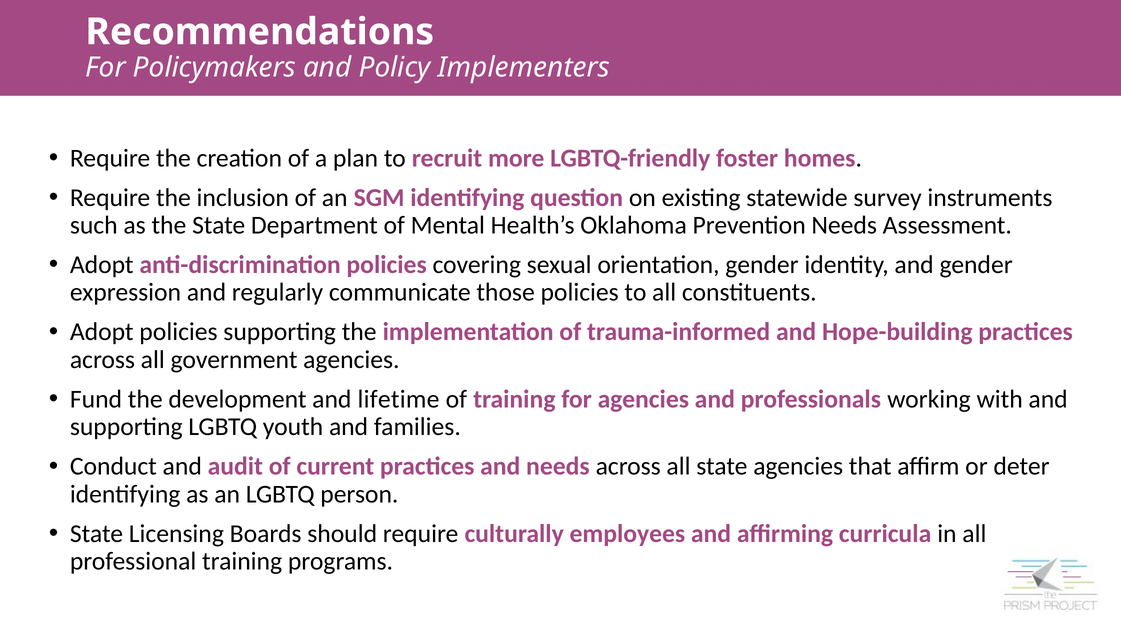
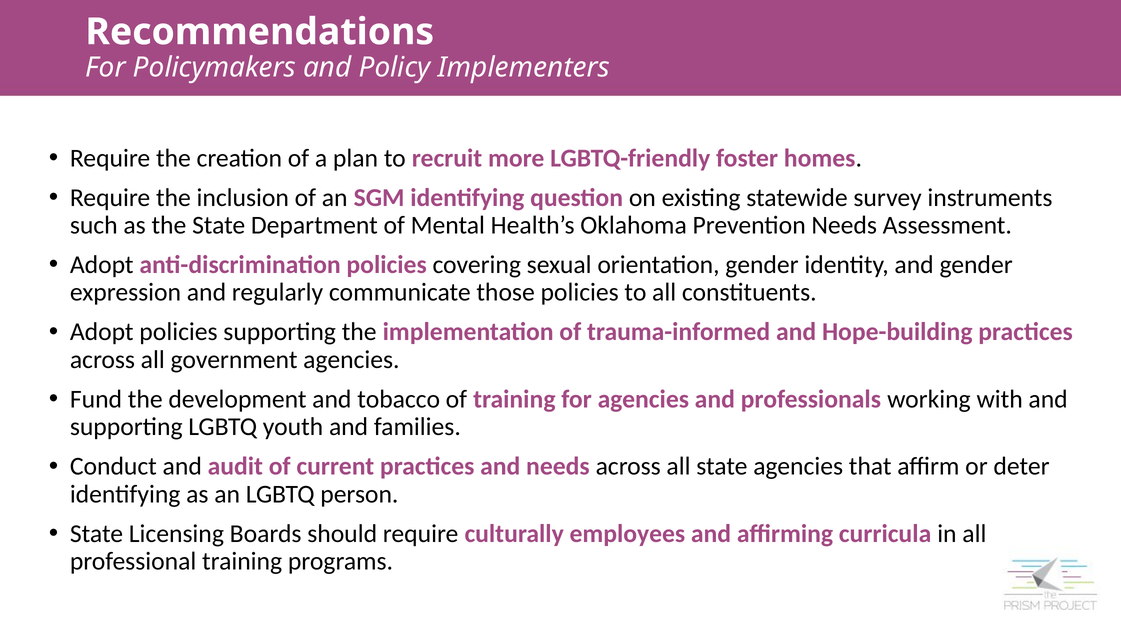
lifetime: lifetime -> tobacco (399, 399)
